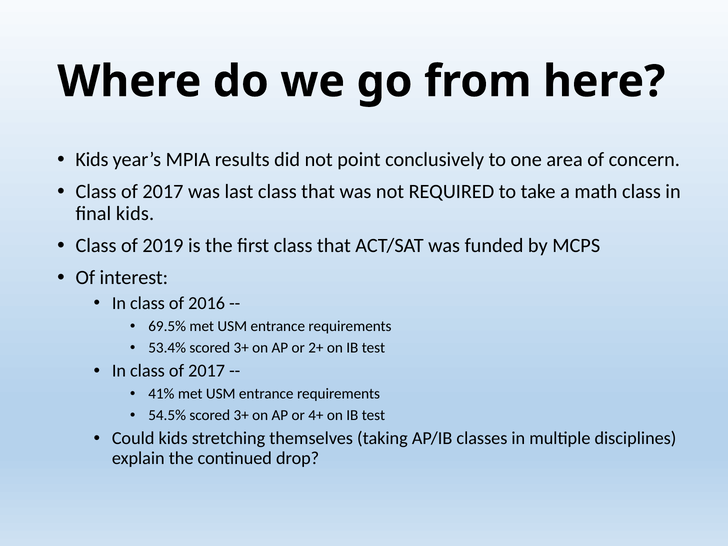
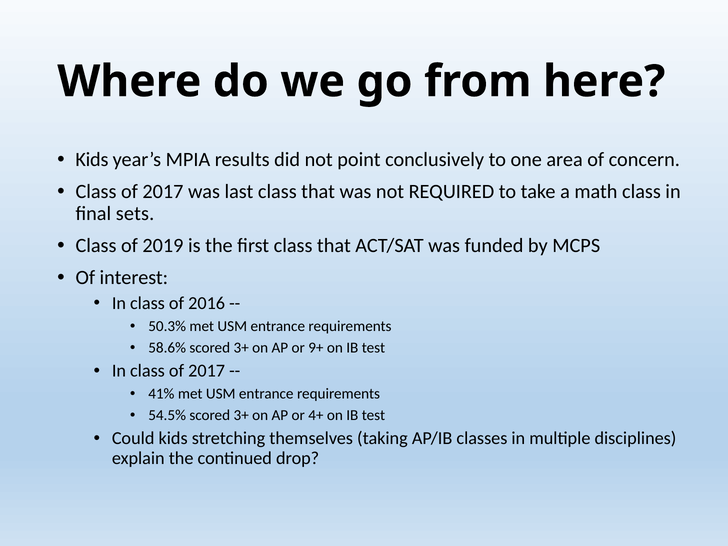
final kids: kids -> sets (135, 214)
69.5%: 69.5% -> 50.3% (167, 326)
53.4%: 53.4% -> 58.6% (167, 348)
2+: 2+ -> 9+ (316, 348)
